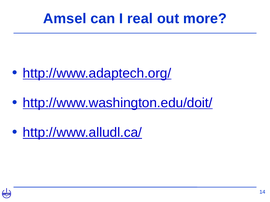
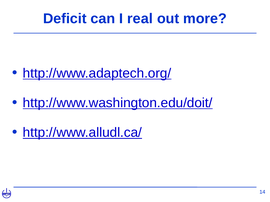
Amsel: Amsel -> Deficit (65, 19)
